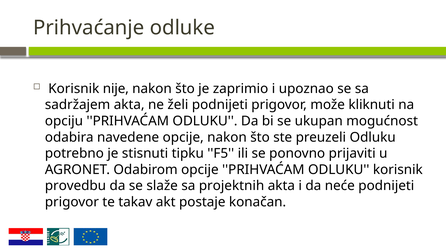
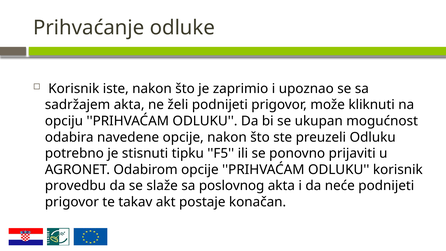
nije: nije -> iste (116, 89)
projektnih: projektnih -> poslovnog (232, 186)
